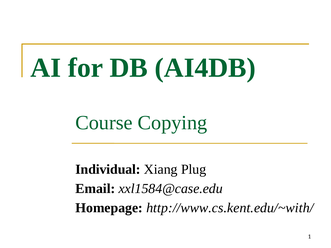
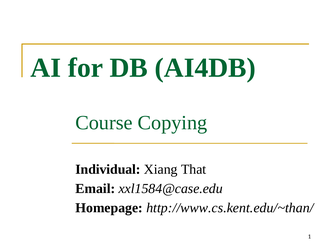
Plug: Plug -> That (194, 169)
http://www.cs.kent.edu/~with/: http://www.cs.kent.edu/~with/ -> http://www.cs.kent.edu/~than/ (230, 208)
